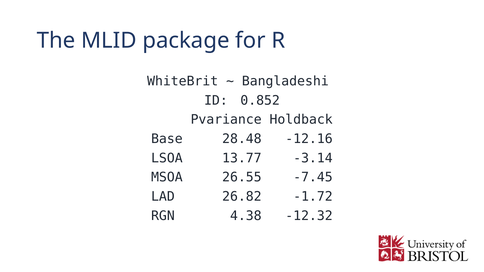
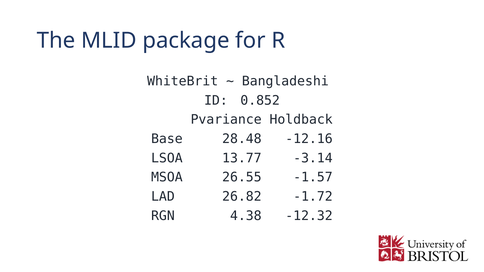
-7.45: -7.45 -> -1.57 (313, 177)
